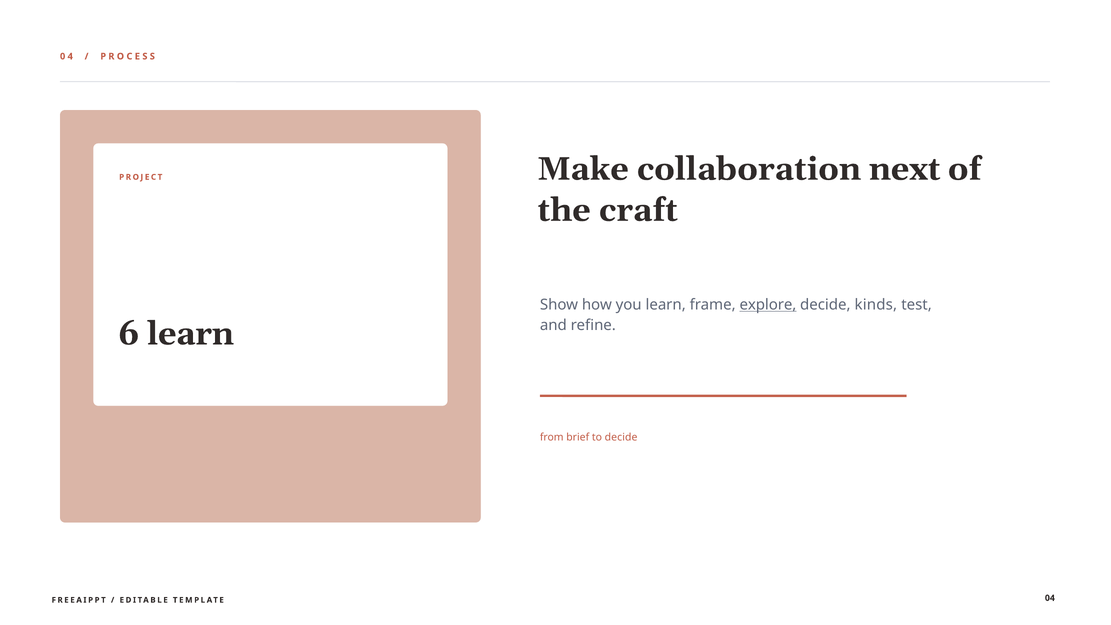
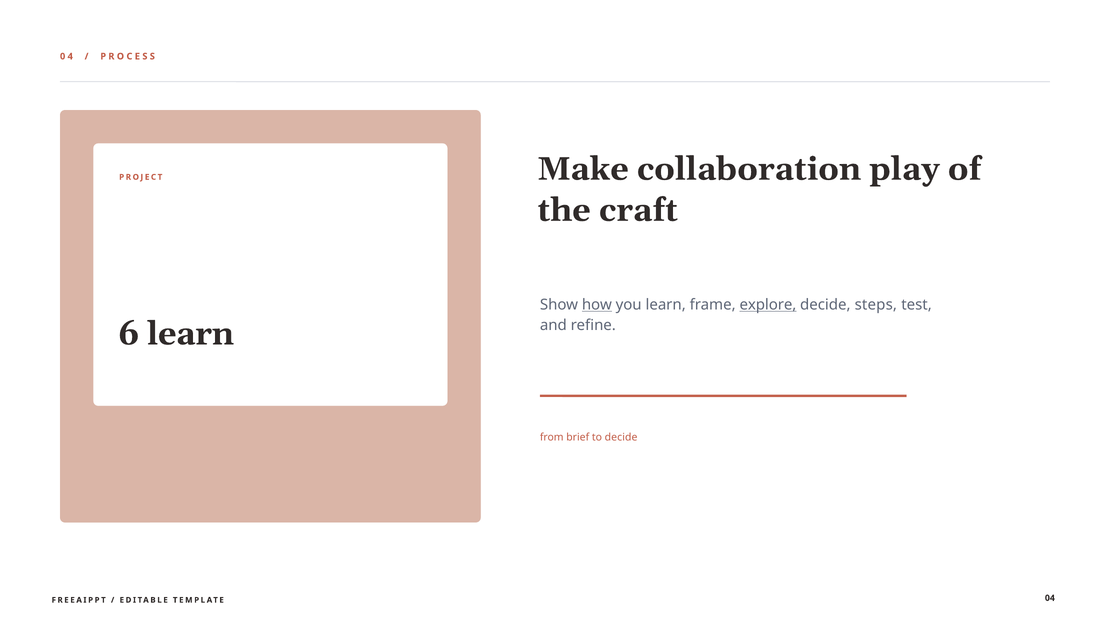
next: next -> play (905, 169)
how underline: none -> present (597, 305)
kinds: kinds -> steps (876, 305)
